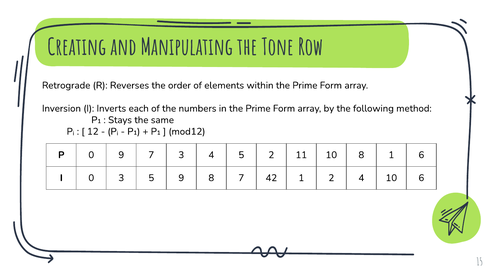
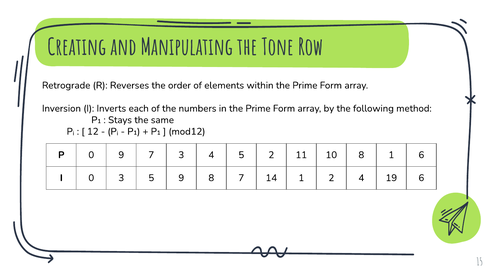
42: 42 -> 14 (271, 177)
4 10: 10 -> 19 (391, 177)
